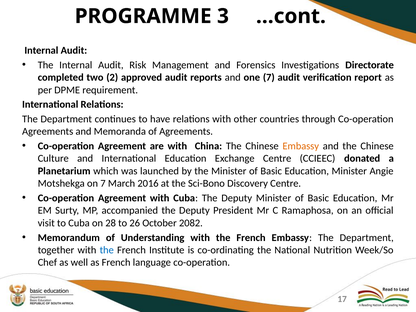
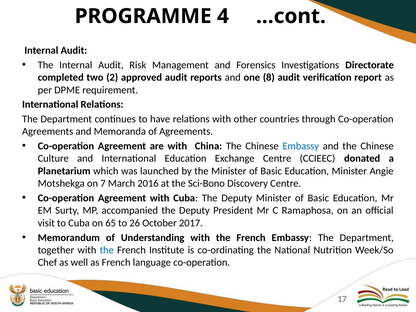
3: 3 -> 4 (223, 16)
one 7: 7 -> 8 (269, 77)
Embassy colour: orange -> blue (301, 146)
28: 28 -> 65 (111, 223)
2082: 2082 -> 2017 (191, 223)
